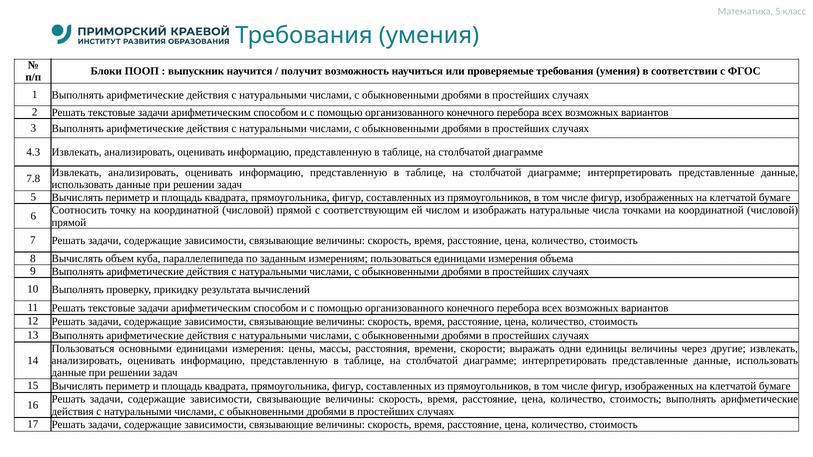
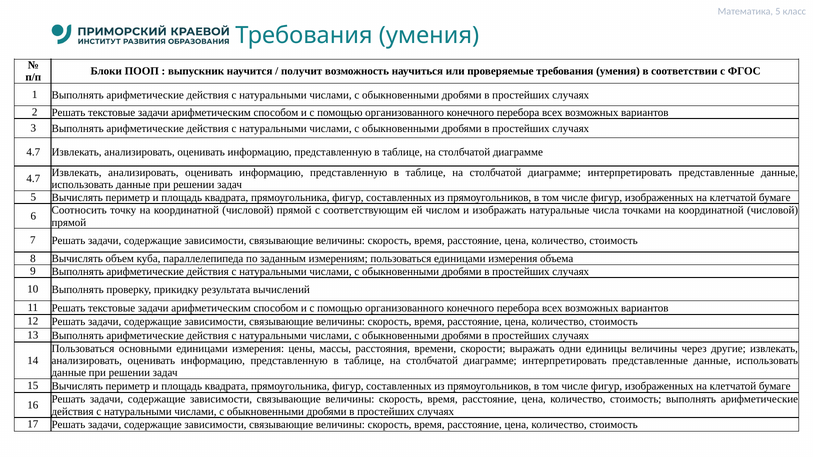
4.3: 4.3 -> 4.7 (33, 152)
7.8: 7.8 -> 4.7 (33, 179)
